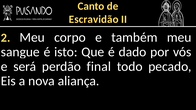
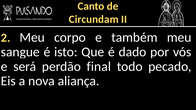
Escravidão: Escravidão -> Circundam (94, 19)
